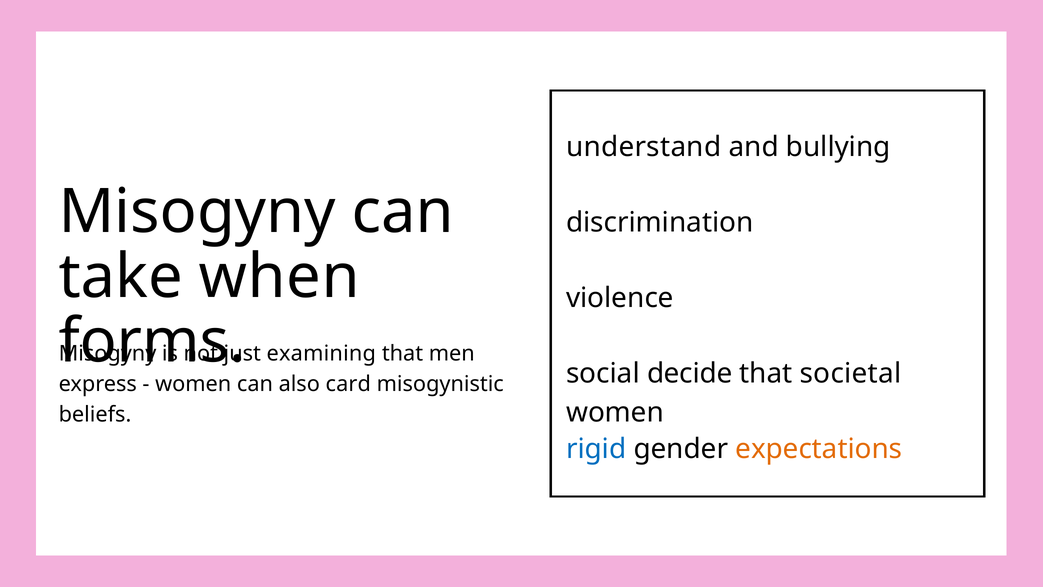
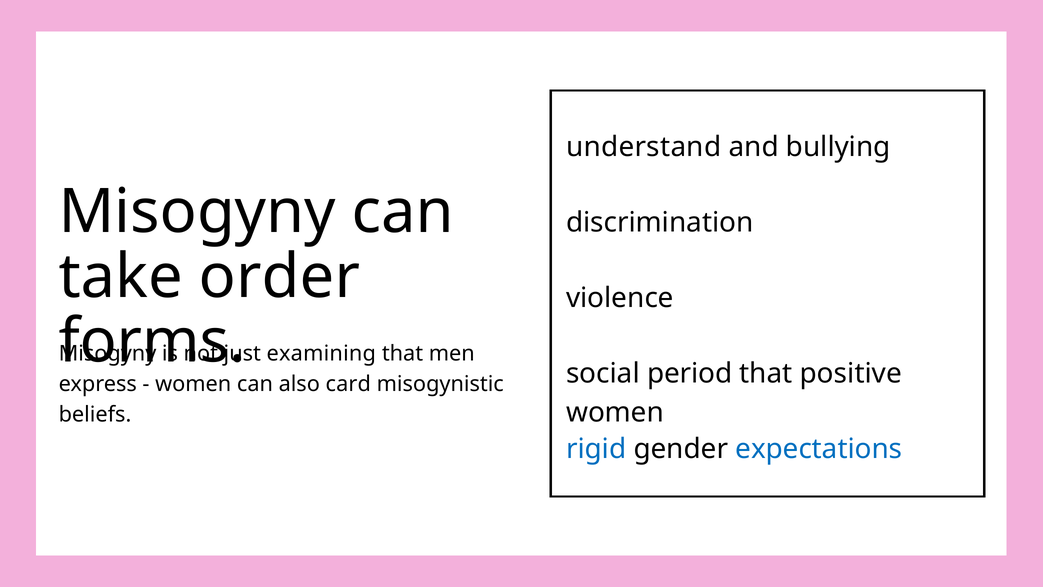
when: when -> order (280, 277)
decide: decide -> period (690, 373)
societal: societal -> positive (851, 373)
expectations colour: orange -> blue (819, 449)
